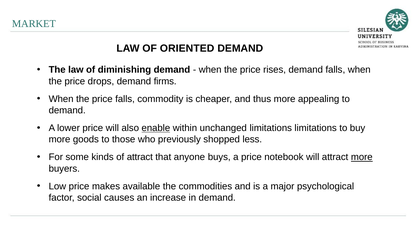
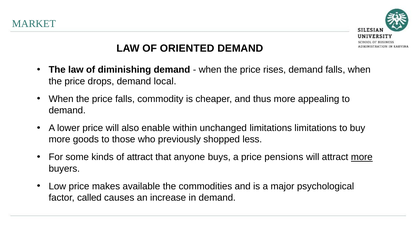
firms: firms -> local (165, 81)
enable underline: present -> none (156, 128)
notebook: notebook -> pensions (284, 157)
social: social -> called (89, 198)
